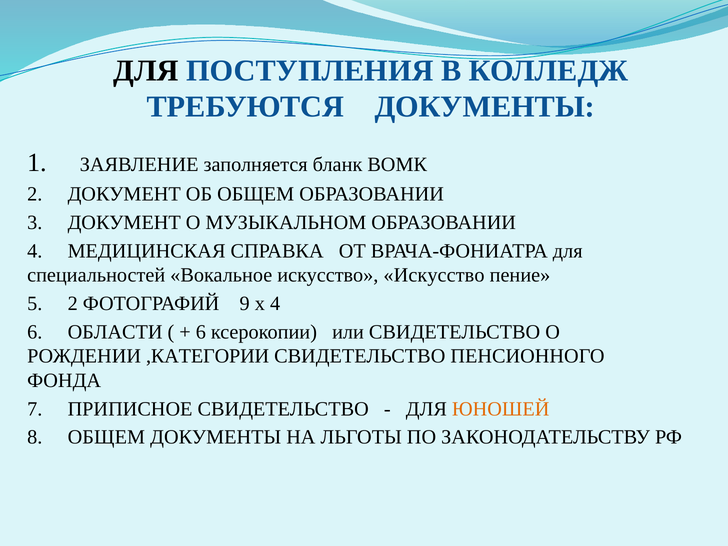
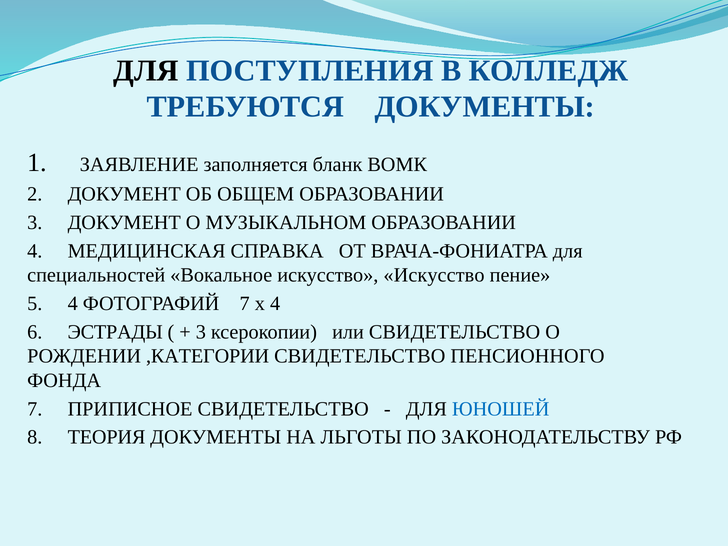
5 2: 2 -> 4 (73, 304)
ФОТОГРАФИЙ 9: 9 -> 7 (245, 304)
ОБЛАСТИ: ОБЛАСТИ -> ЭСТРАДЫ (115, 332)
6: 6 -> 3 (201, 332)
ЮНОШЕЙ colour: orange -> blue (501, 409)
8 ОБЩЕМ: ОБЩЕМ -> ТЕОРИЯ (107, 437)
